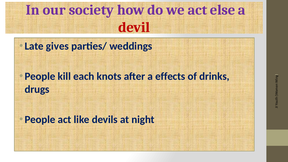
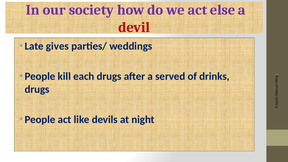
each knots: knots -> drugs (109, 76)
effects: effects -> served (170, 76)
